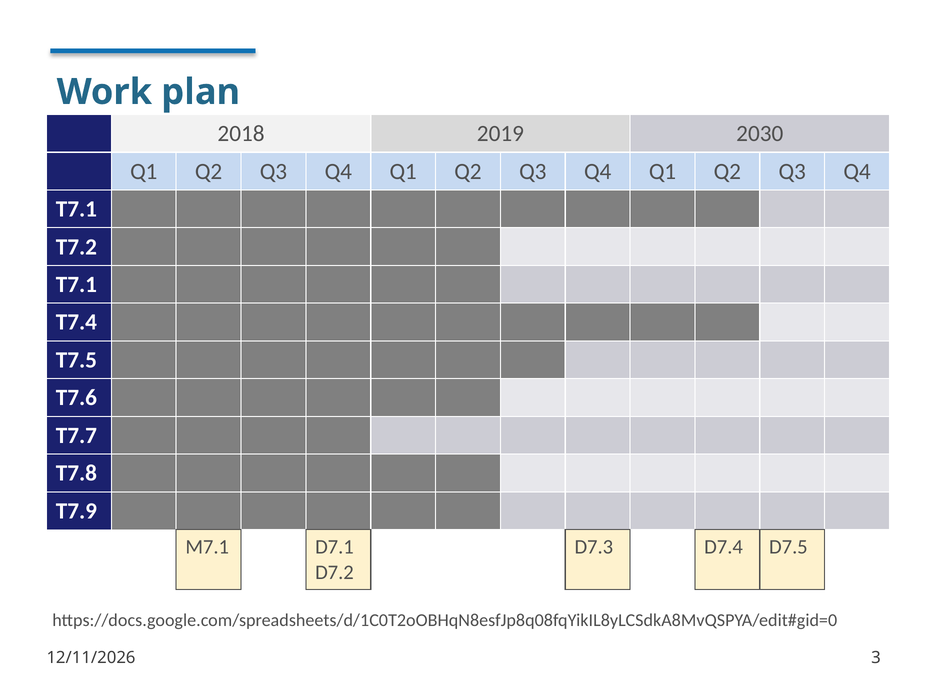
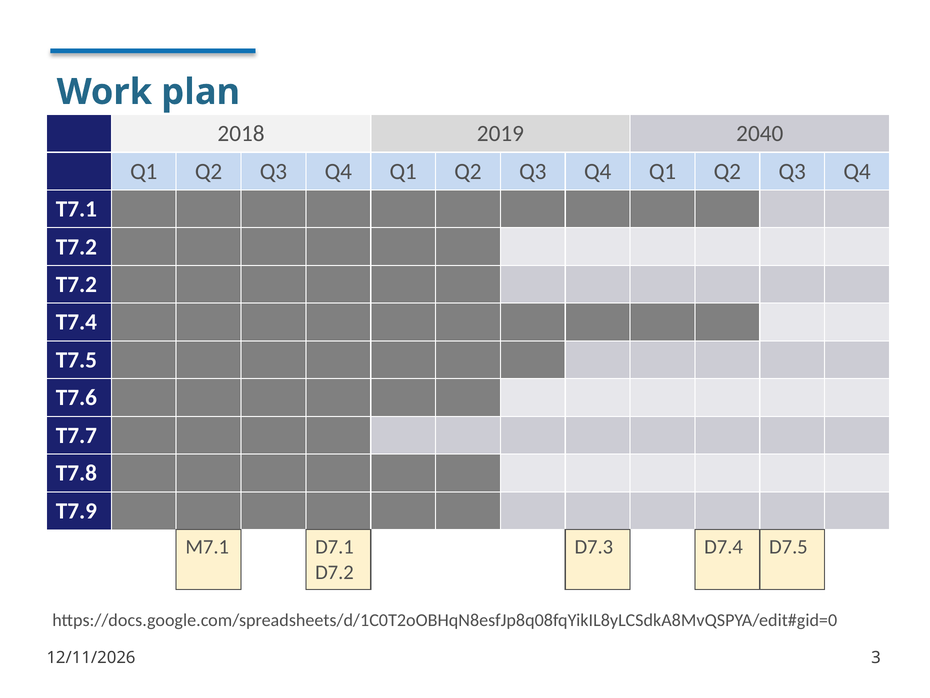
2030: 2030 -> 2040 (760, 134)
T7.1: T7.1 -> T7.2 (76, 284)
